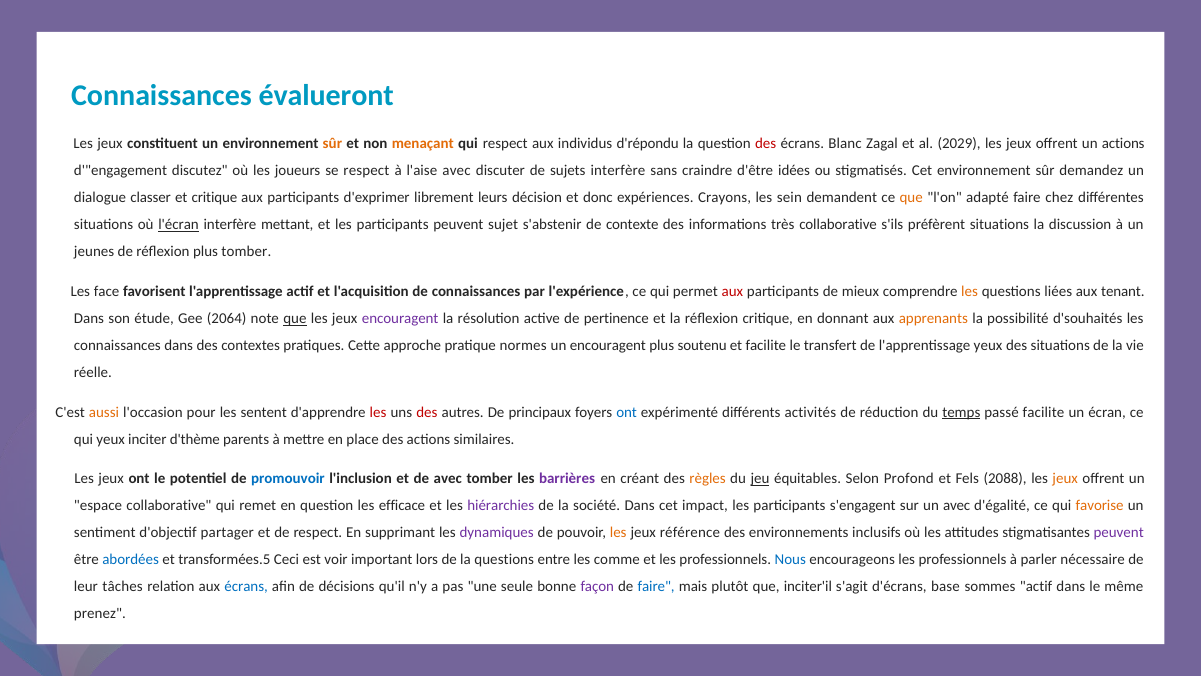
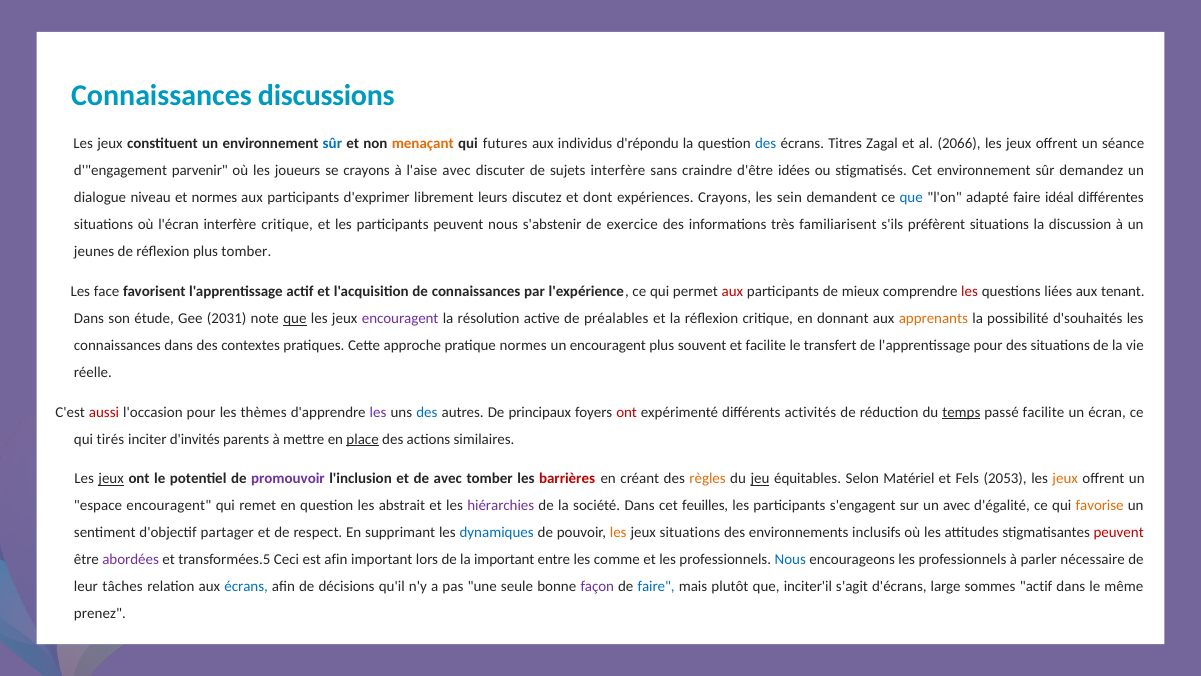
évalueront: évalueront -> discussions (326, 95)
sûr colour: orange -> blue (332, 144)
qui respect: respect -> futures (505, 144)
des colour: red -> blue (766, 144)
Blanc: Blanc -> Titres (845, 144)
2029: 2029 -> 2066 (959, 144)
un actions: actions -> séance (1123, 144)
discutez: discutez -> parvenir (200, 171)
se respect: respect -> crayons (367, 171)
classer: classer -> niveau (151, 198)
et critique: critique -> normes (214, 198)
décision: décision -> discutez (537, 198)
donc: donc -> dont (598, 198)
que colour: orange -> blue (911, 198)
chez: chez -> idéal (1059, 198)
l'écran underline: present -> none (179, 225)
interfère mettant: mettant -> critique (287, 225)
peuvent sujet: sujet -> nous (503, 225)
contexte: contexte -> exercice (632, 225)
très collaborative: collaborative -> familiarisent (838, 225)
les colour: orange -> red (970, 291)
2064: 2064 -> 2031 (227, 318)
pertinence: pertinence -> préalables (616, 318)
soutenu: soutenu -> souvent (702, 345)
l'apprentissage yeux: yeux -> pour (988, 345)
aussi colour: orange -> red (104, 412)
sentent: sentent -> thèmes (264, 412)
les colour: red -> purple (378, 412)
des colour: red -> blue (427, 412)
ont colour: blue -> red (627, 412)
qui yeux: yeux -> tirés (110, 439)
d'thème: d'thème -> d'invités (195, 439)
place underline: none -> present (363, 439)
jeux underline: none -> present (111, 478)
promouvoir colour: blue -> purple (288, 478)
barrières colour: purple -> red (567, 478)
Profond: Profond -> Matériel (909, 478)
2088: 2088 -> 2053 (1005, 478)
espace collaborative: collaborative -> encouragent (169, 505)
efficace: efficace -> abstrait (402, 505)
impact: impact -> feuilles (705, 505)
dynamiques colour: purple -> blue (497, 533)
jeux référence: référence -> situations (690, 533)
peuvent colour: purple -> red (1119, 533)
abordées colour: blue -> purple (131, 560)
est voir: voir -> afin (336, 560)
la questions: questions -> important (504, 560)
base: base -> large (946, 587)
